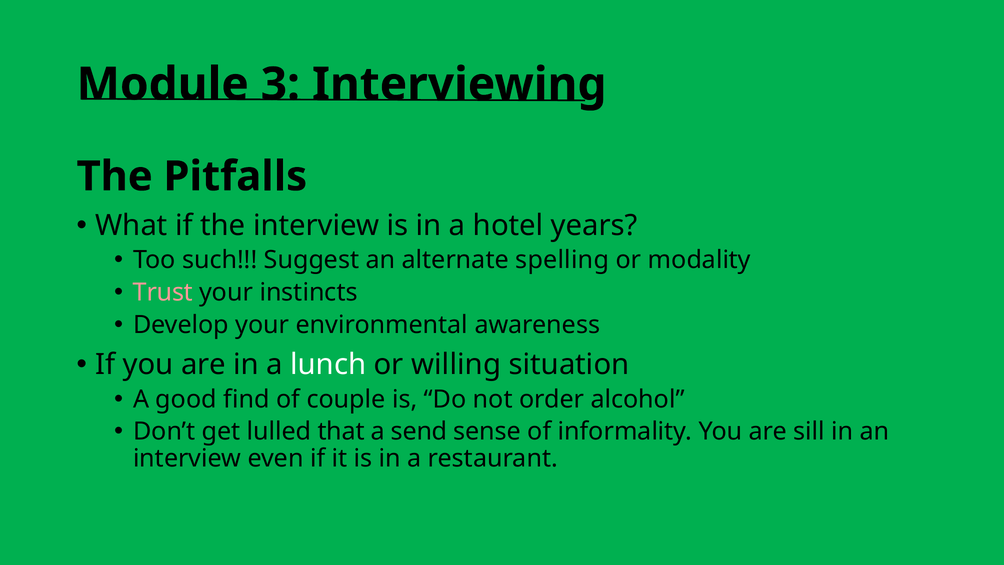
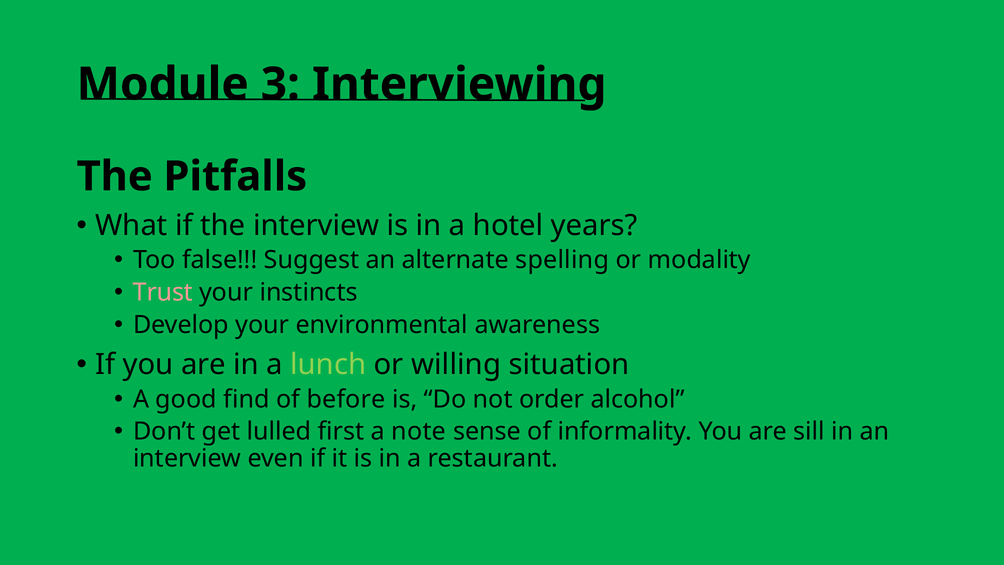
such: such -> false (220, 260)
lunch colour: white -> light green (328, 364)
couple: couple -> before (346, 399)
that: that -> first (341, 431)
send: send -> note (419, 431)
